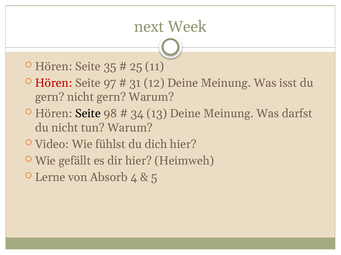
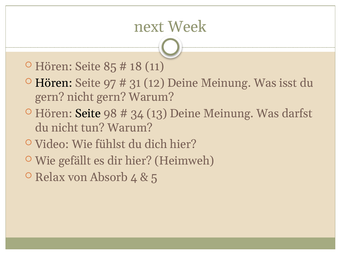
35: 35 -> 85 (110, 67)
25: 25 -> 18 (136, 67)
Hören colour: red -> black (54, 83)
Lerne: Lerne -> Relax (50, 178)
